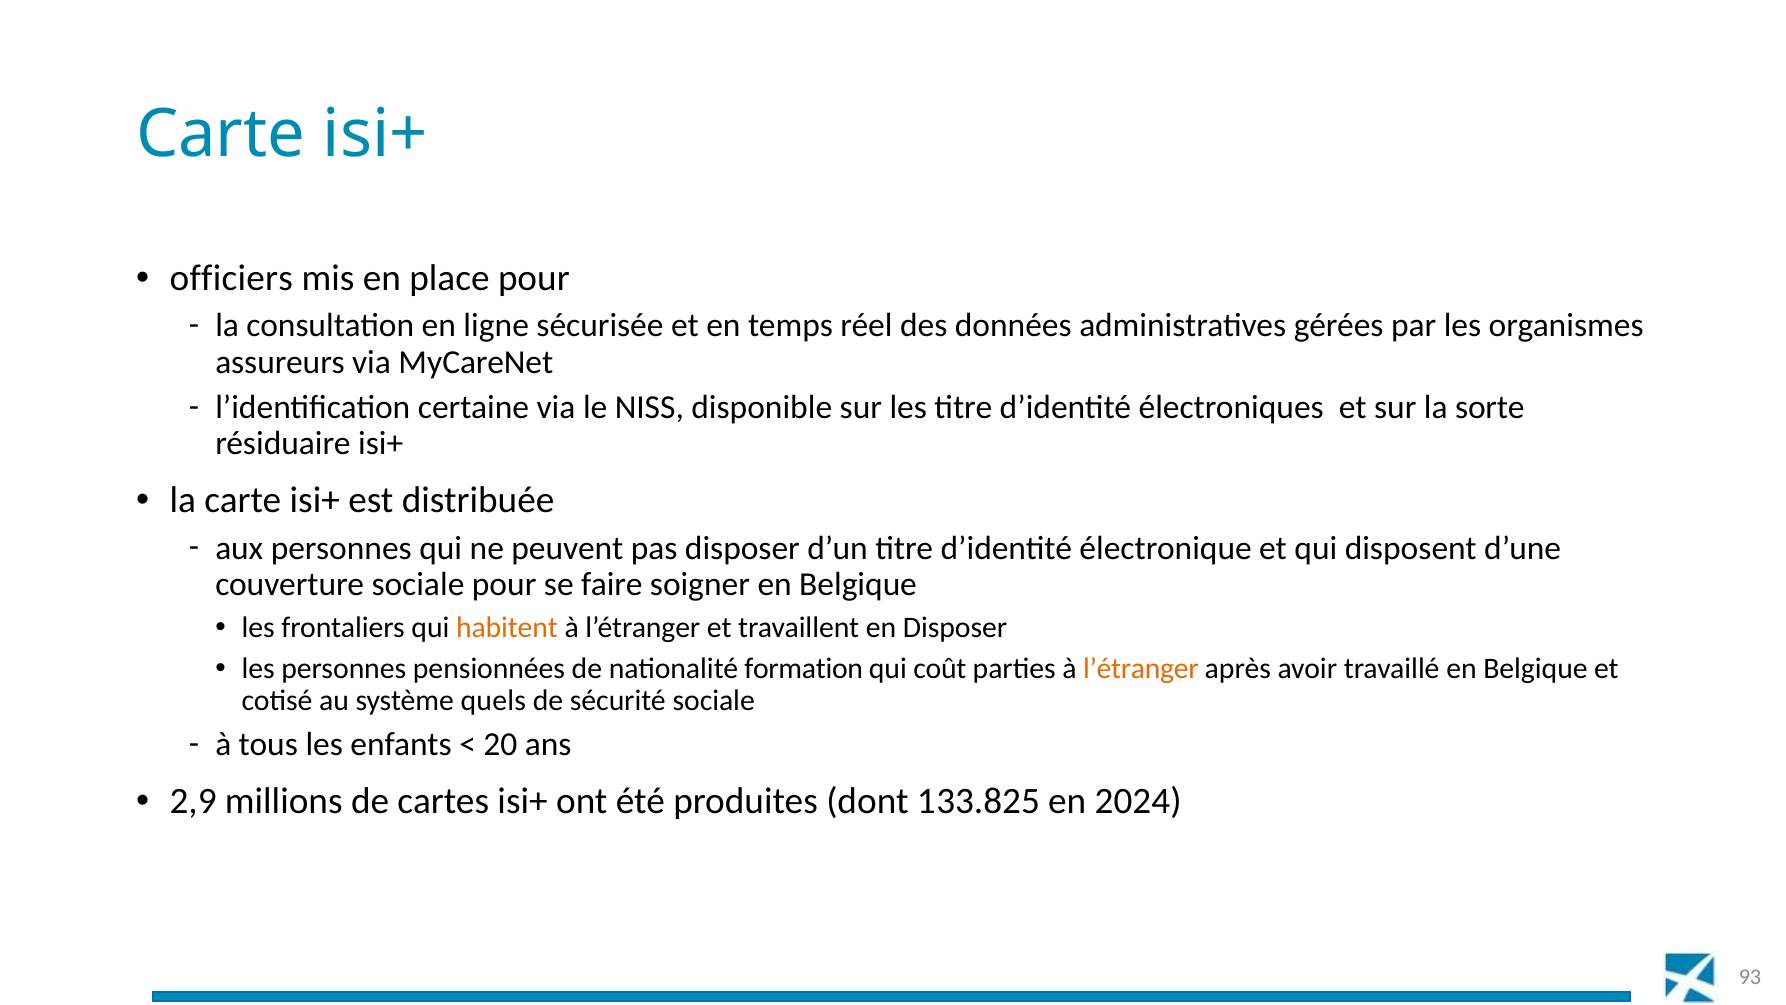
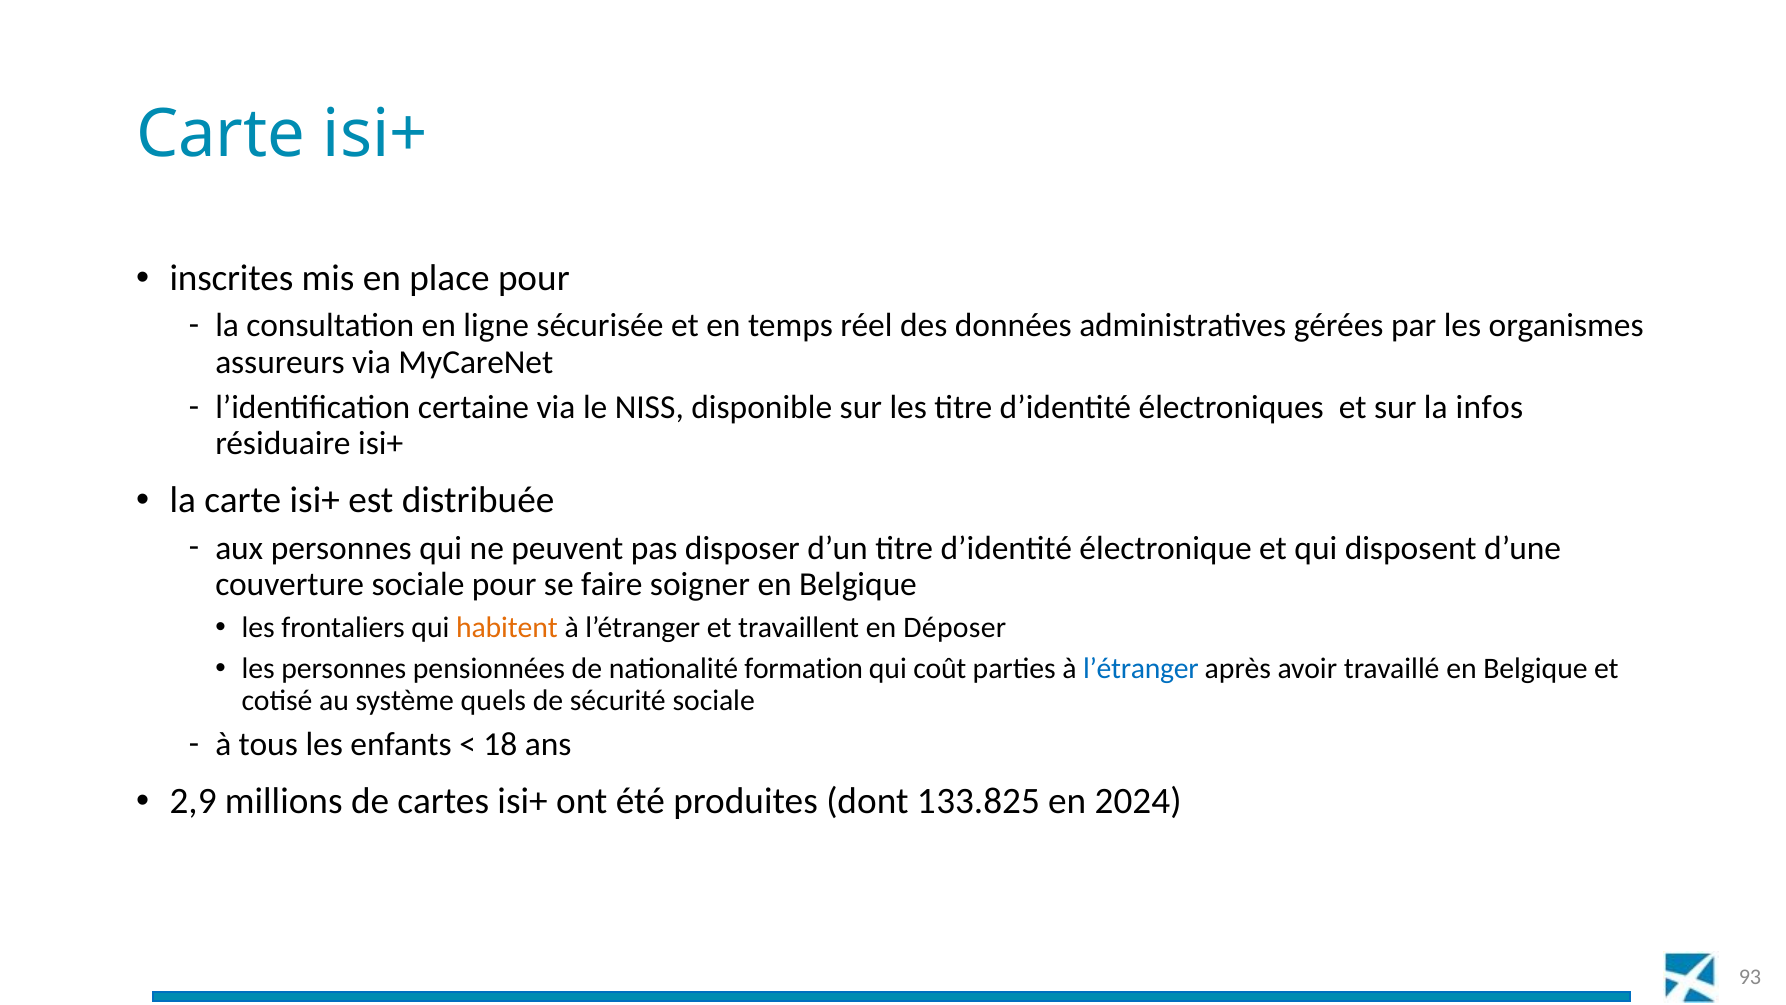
officiers: officiers -> inscrites (232, 278)
sorte: sorte -> infos (1490, 407)
en Disposer: Disposer -> Déposer (955, 627)
l’étranger colour: orange -> blue (1141, 669)
20: 20 -> 18 (500, 744)
